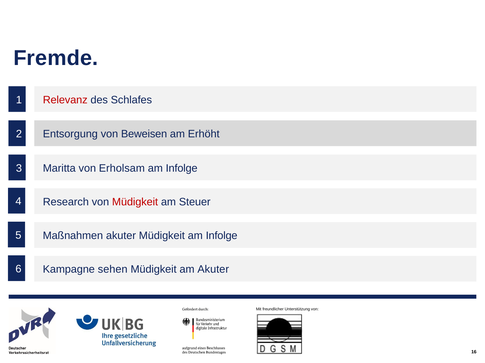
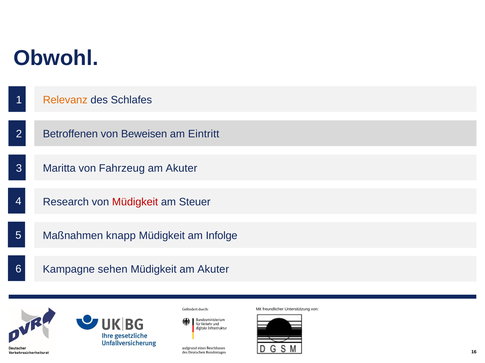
Fremde: Fremde -> Obwohl (56, 58)
Relevanz colour: red -> orange (65, 100)
Entsorgung: Entsorgung -> Betroffenen (70, 134)
Erhöht: Erhöht -> Eintritt (204, 134)
Erholsam: Erholsam -> Fahrzeug (122, 169)
Infolge: Infolge -> Akuter (182, 169)
Maßnahmen akuter: akuter -> knapp (121, 236)
